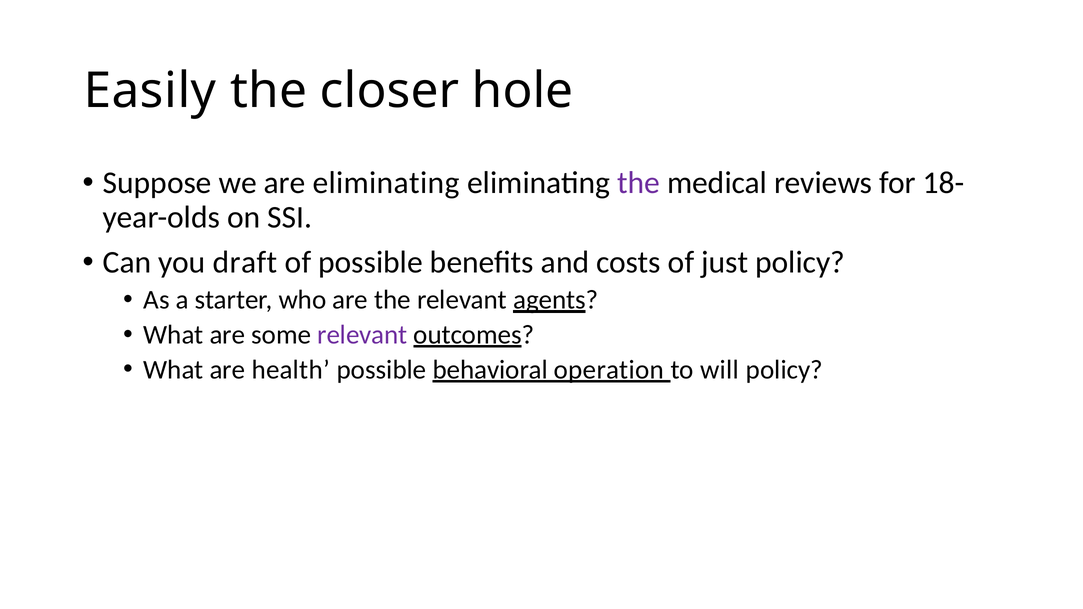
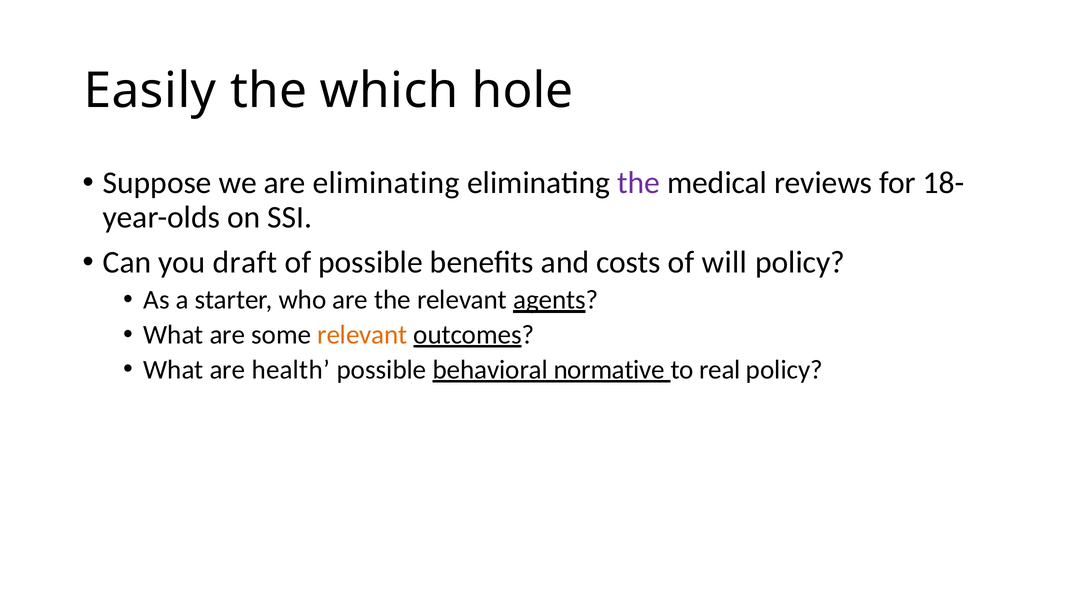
closer: closer -> which (389, 91)
just: just -> will (725, 263)
relevant colour: purple -> orange (362, 335)
operation: operation -> normative (609, 370)
will: will -> real (720, 370)
